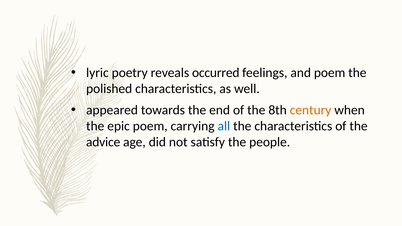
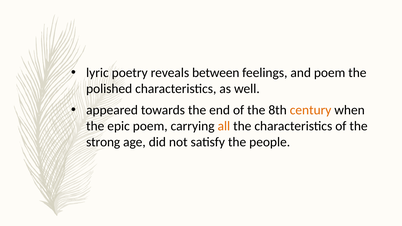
occurred: occurred -> between (216, 73)
all colour: blue -> orange (224, 126)
advice: advice -> strong (103, 142)
